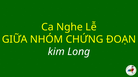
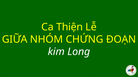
Nghe: Nghe -> Thiện (70, 27)
